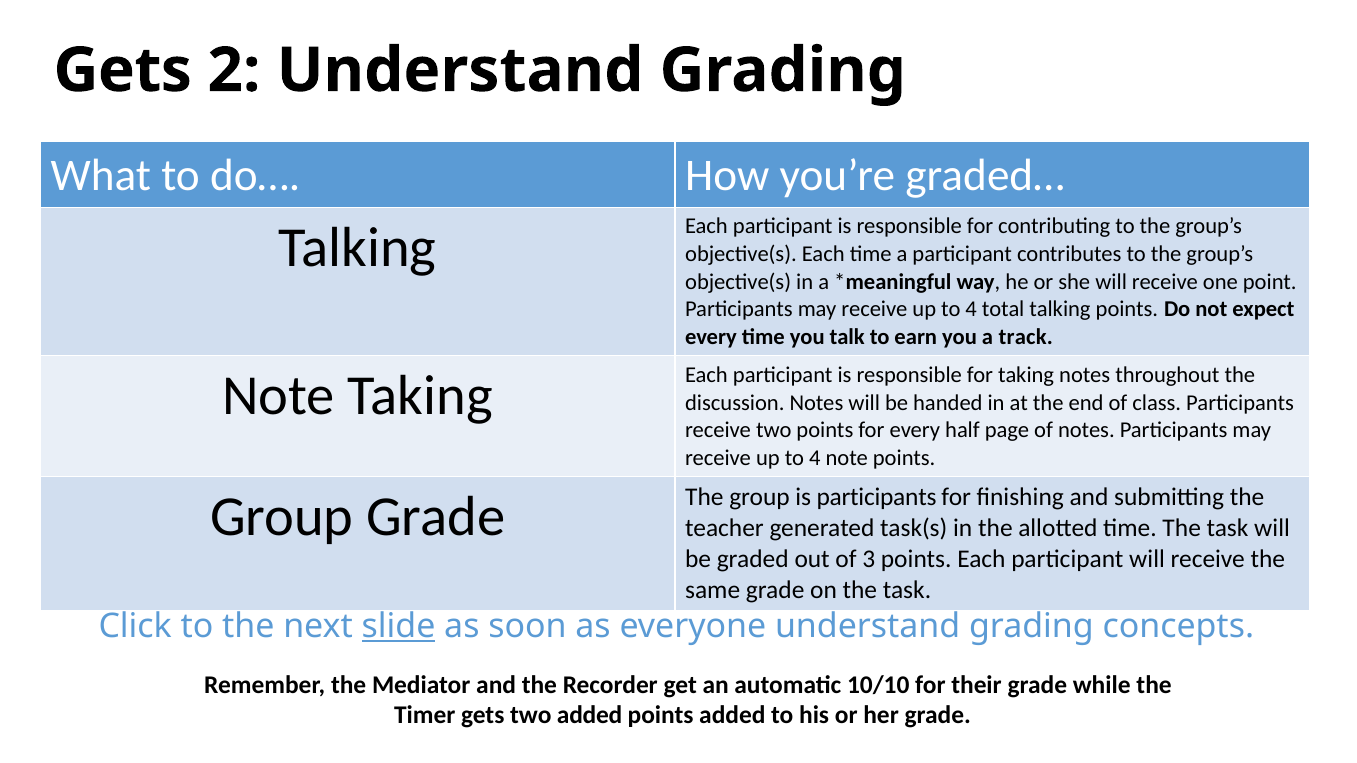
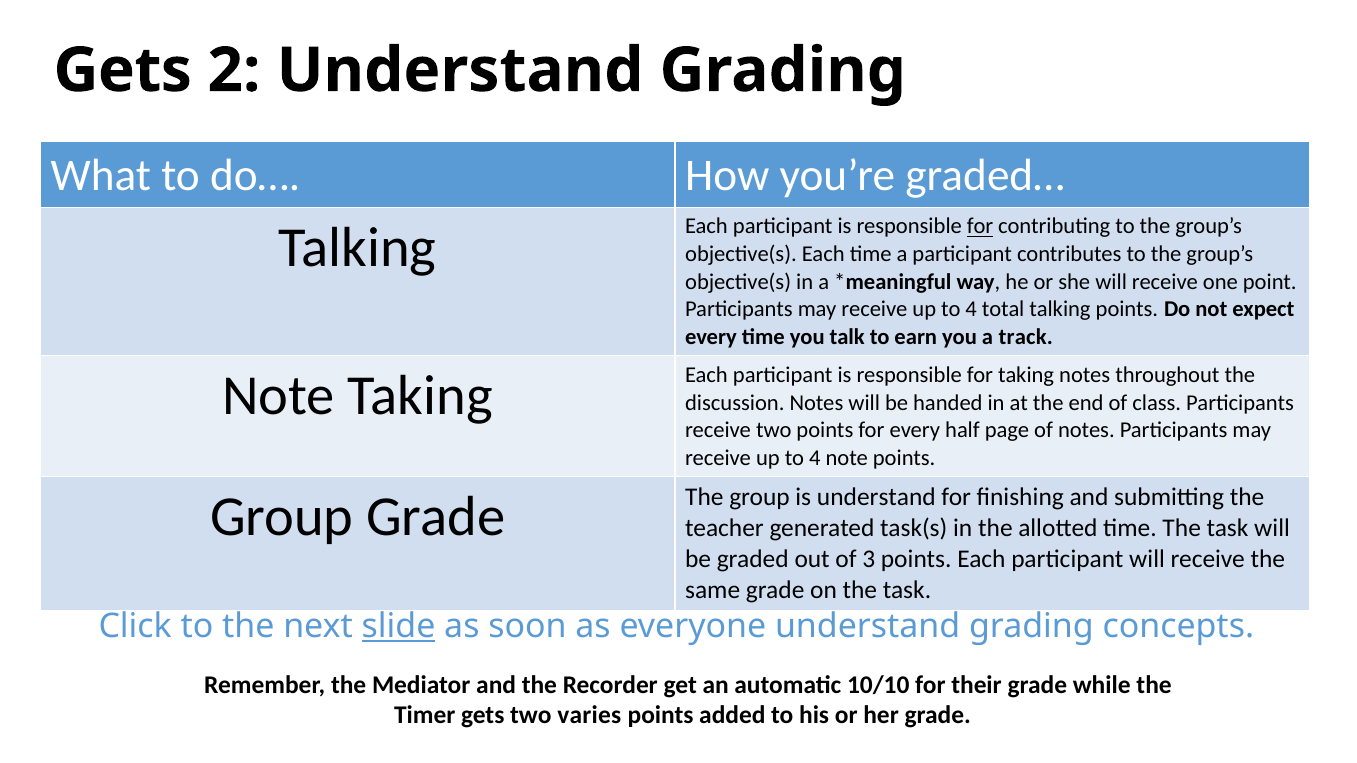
for underline: none -> present (980, 227)
is participants: participants -> understand (876, 498)
two added: added -> varies (589, 716)
